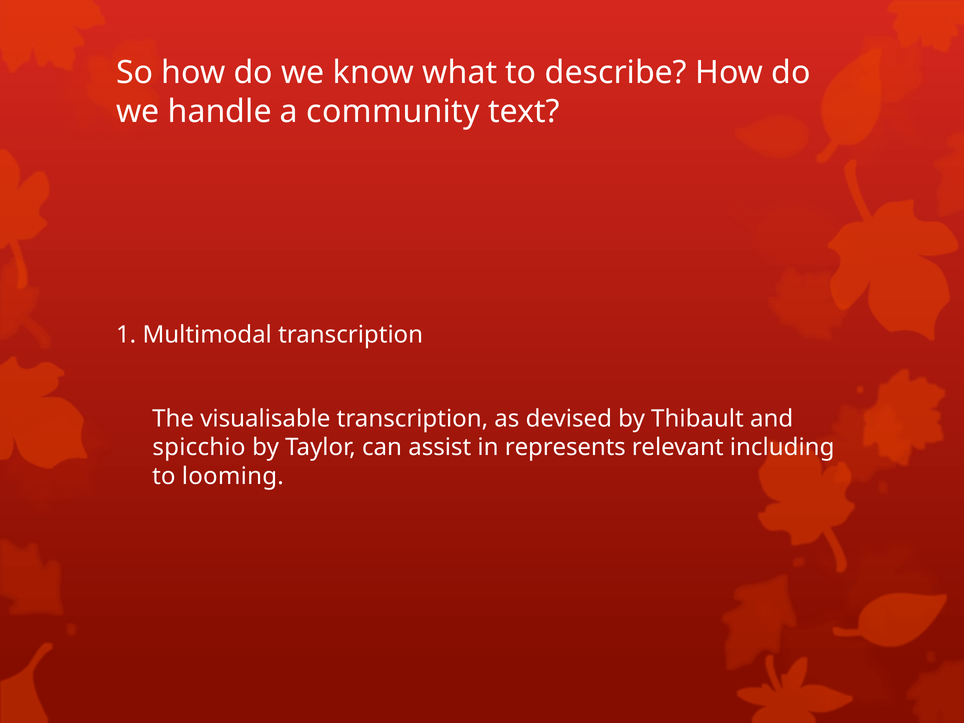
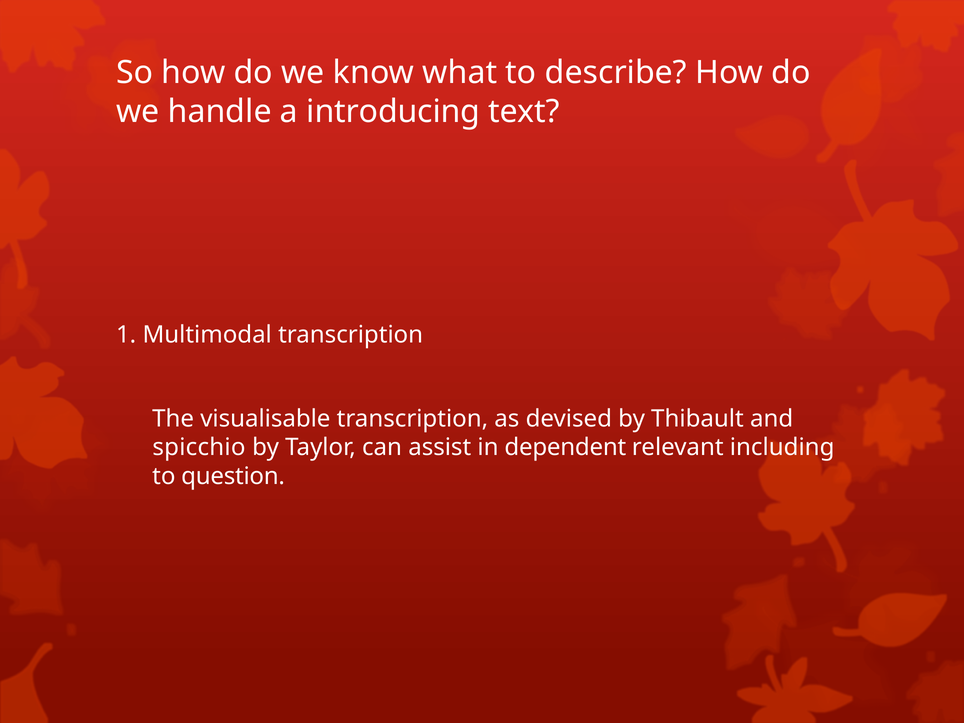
community: community -> introducing (393, 111)
represents: represents -> dependent (565, 448)
looming: looming -> question (233, 476)
